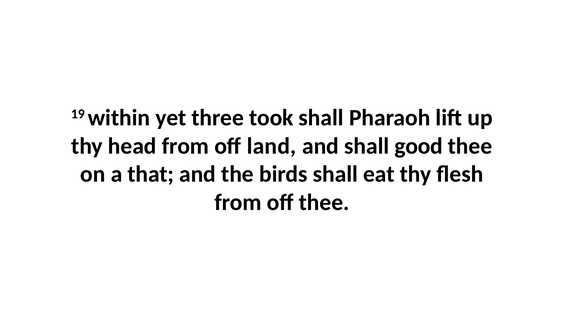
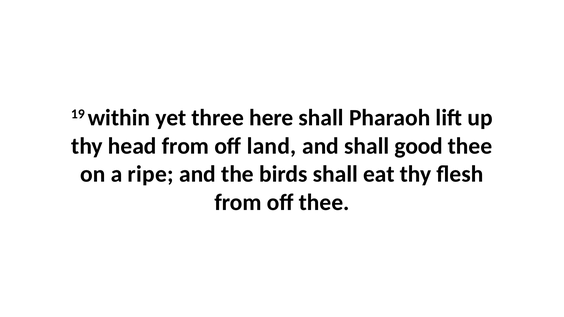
took: took -> here (271, 118)
that: that -> ripe (151, 174)
